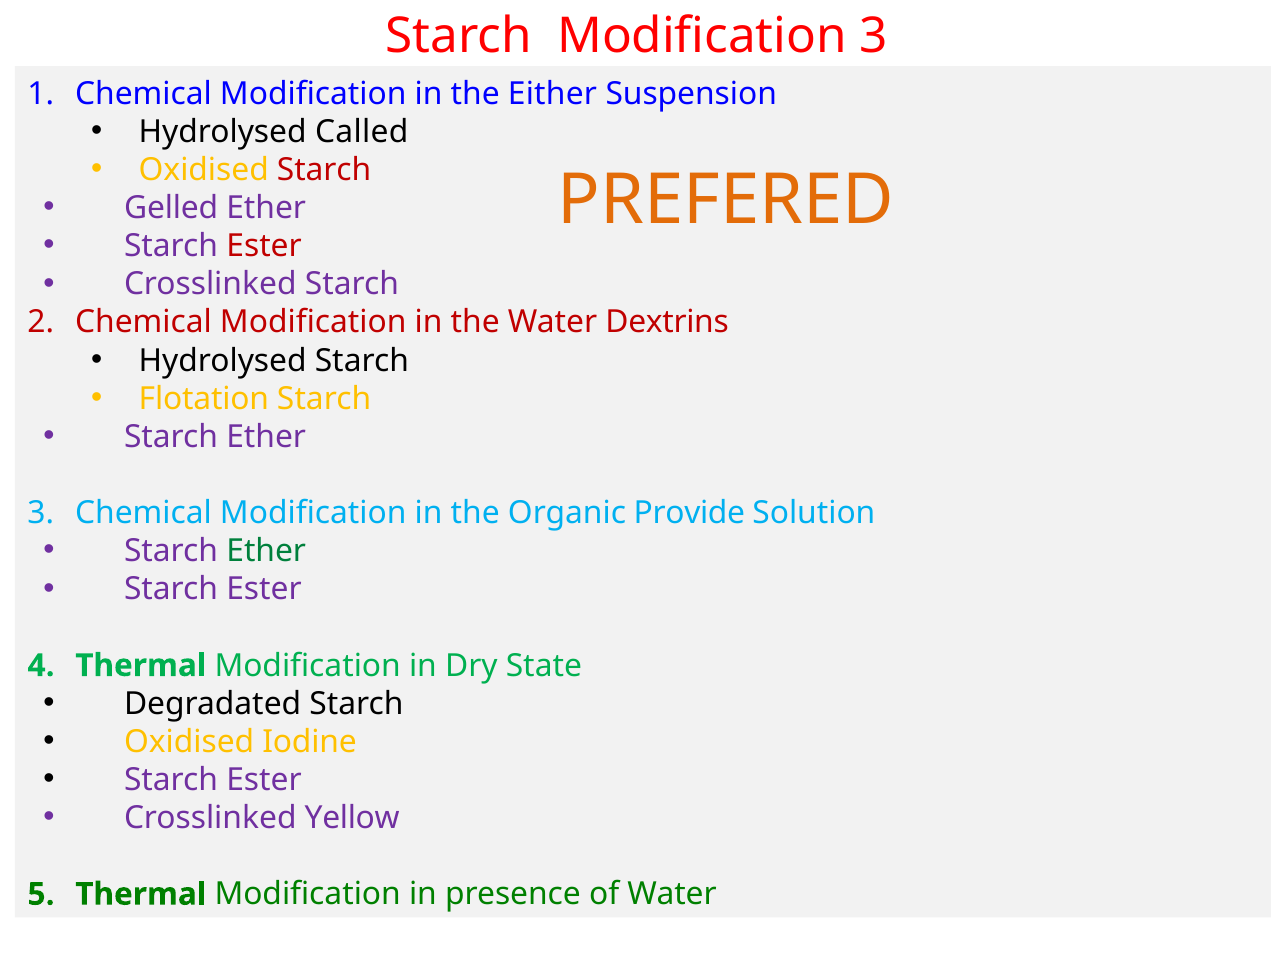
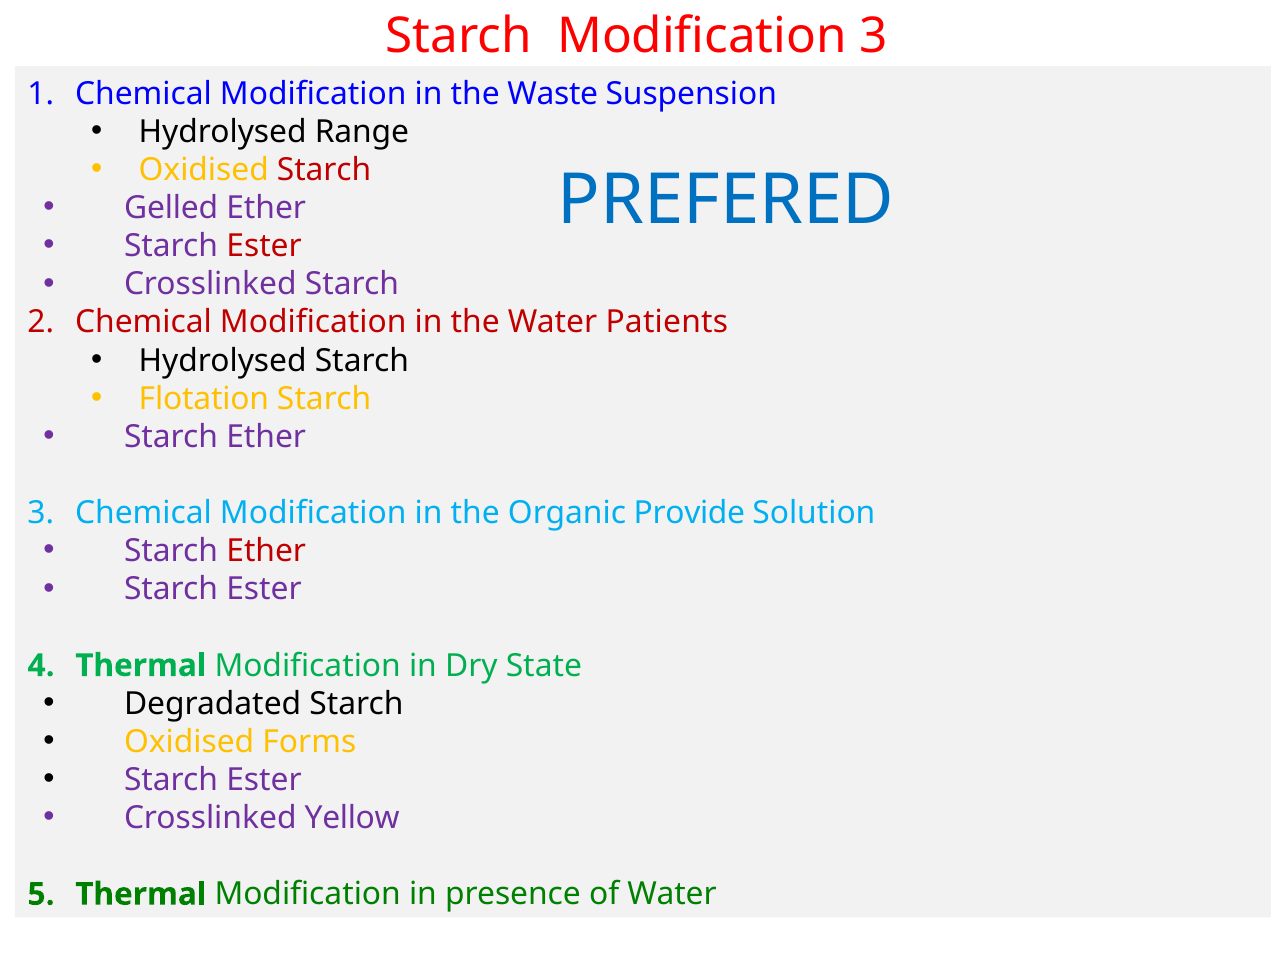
Either: Either -> Waste (553, 94)
Called: Called -> Range (362, 132)
PREFERED colour: orange -> blue (726, 200)
Dextrins: Dextrins -> Patients (667, 323)
Ether colour: green -> red (266, 551)
Iodine: Iodine -> Forms (309, 742)
